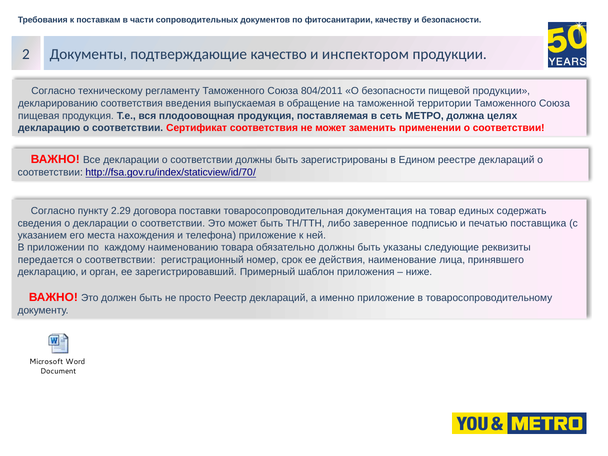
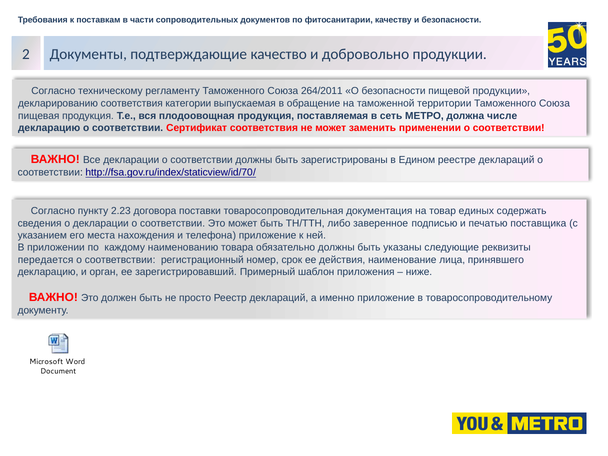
инспектором: инспектором -> добровольно (366, 54)
804/2011: 804/2011 -> 264/2011 (322, 91)
введения: введения -> категории (188, 104)
целях: целях -> числе (502, 116)
2.29: 2.29 -> 2.23 (121, 211)
